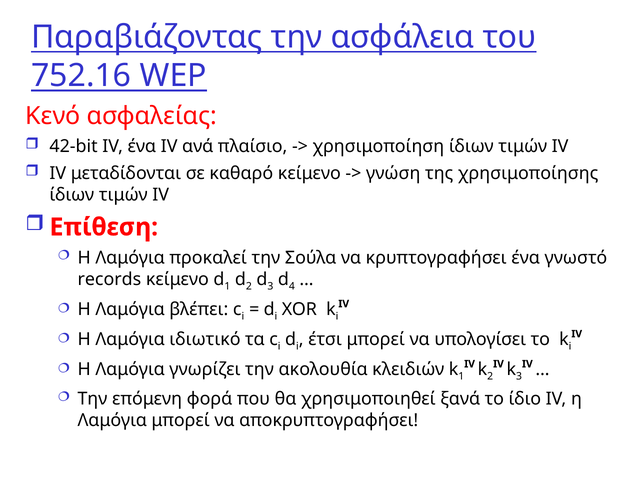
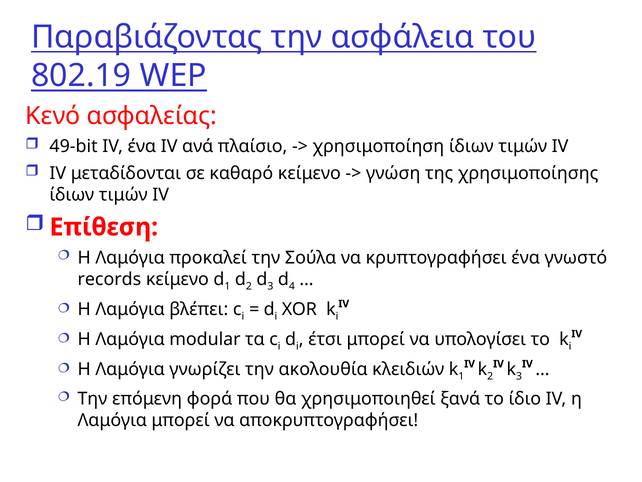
752.16: 752.16 -> 802.19 (81, 76)
42-bit: 42-bit -> 49-bit (74, 146)
ιδιωτικό: ιδιωτικό -> modular (205, 339)
